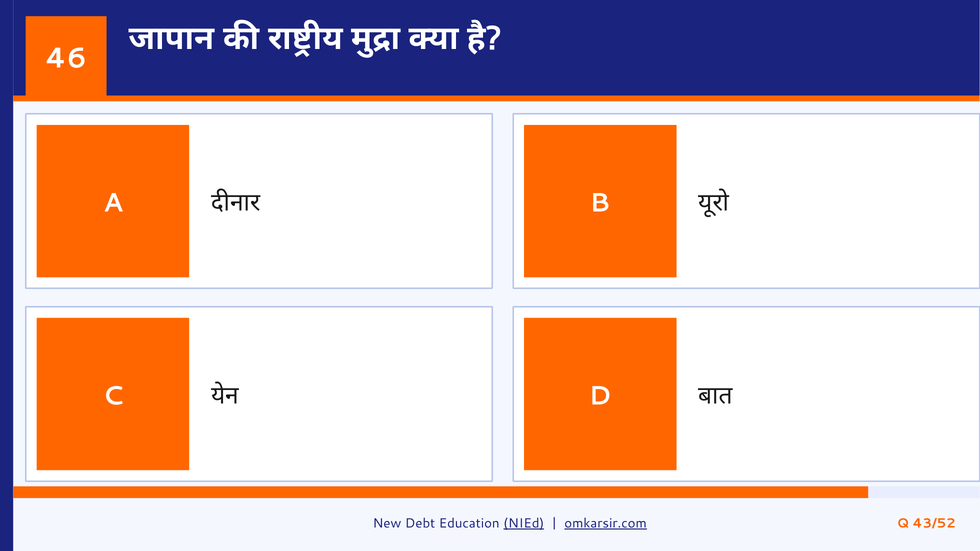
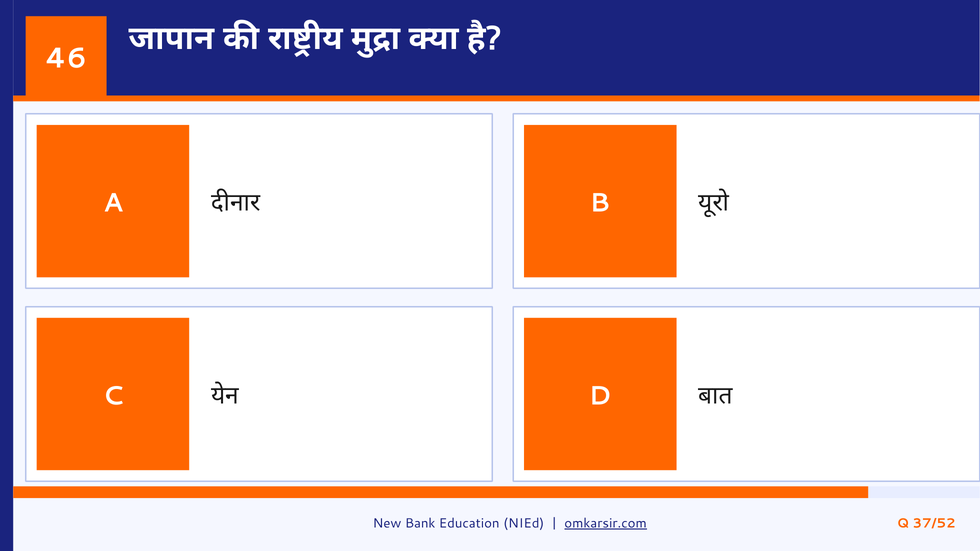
Debt: Debt -> Bank (420, 523)
NIEd underline: present -> none (524, 523)
43/52: 43/52 -> 37/52 (934, 523)
